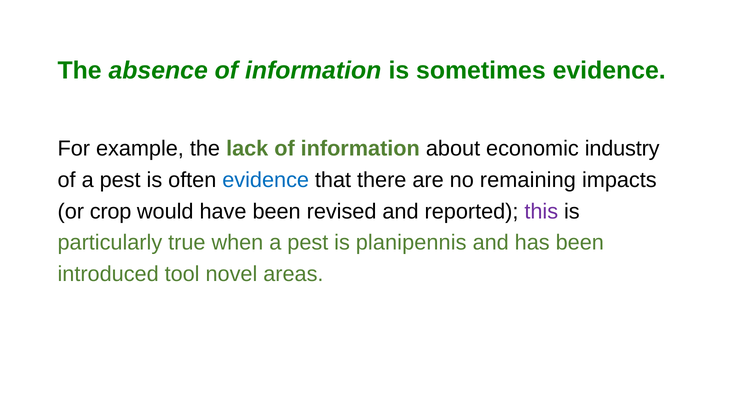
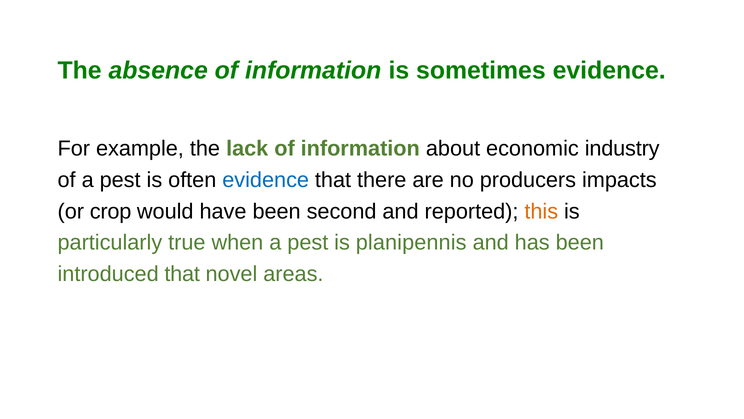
remaining: remaining -> producers (528, 180)
revised: revised -> second (342, 211)
this colour: purple -> orange (541, 211)
introduced tool: tool -> that (182, 274)
